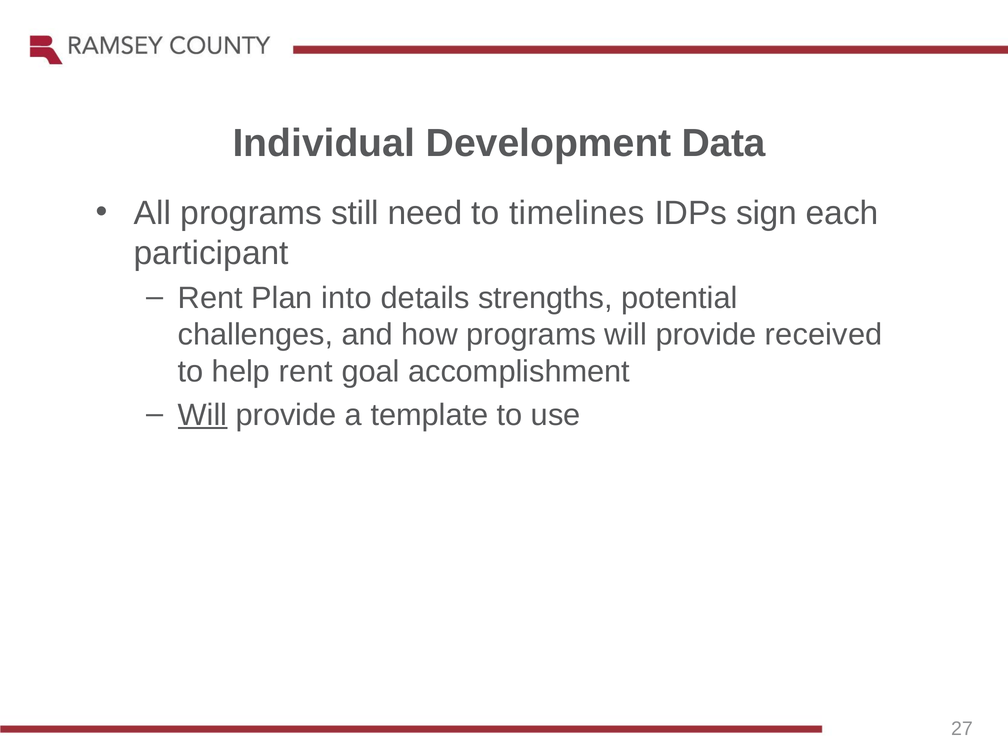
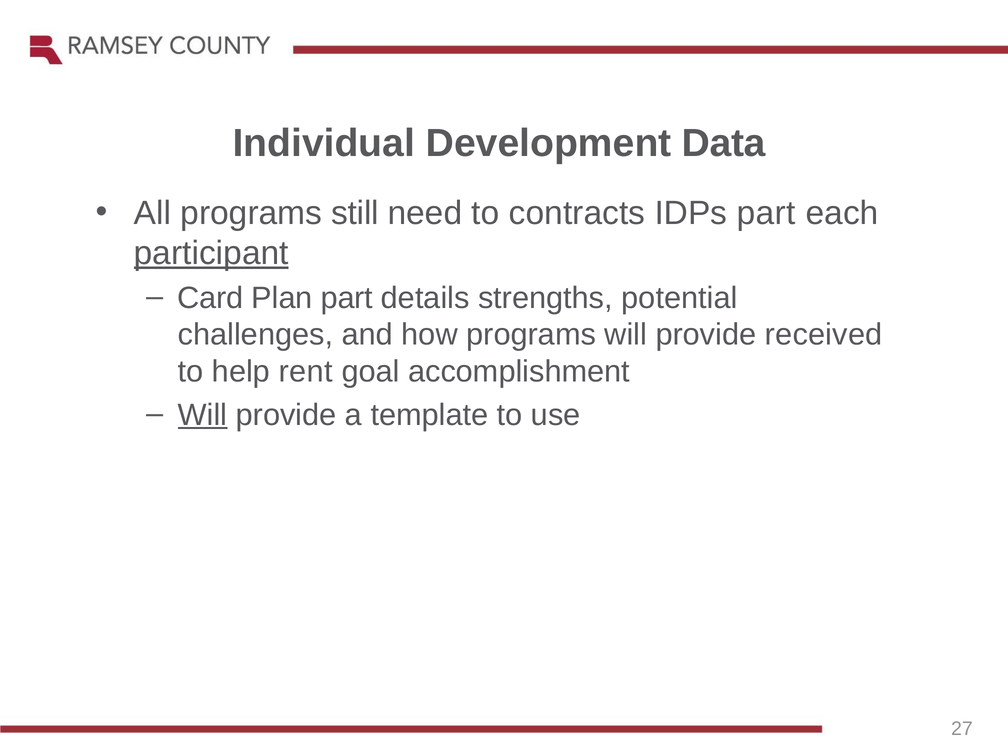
timelines: timelines -> contracts (577, 213)
IDPs sign: sign -> part (766, 213)
participant underline: none -> present (211, 253)
Rent: Rent -> Card (210, 298)
Plan into: into -> part (347, 298)
